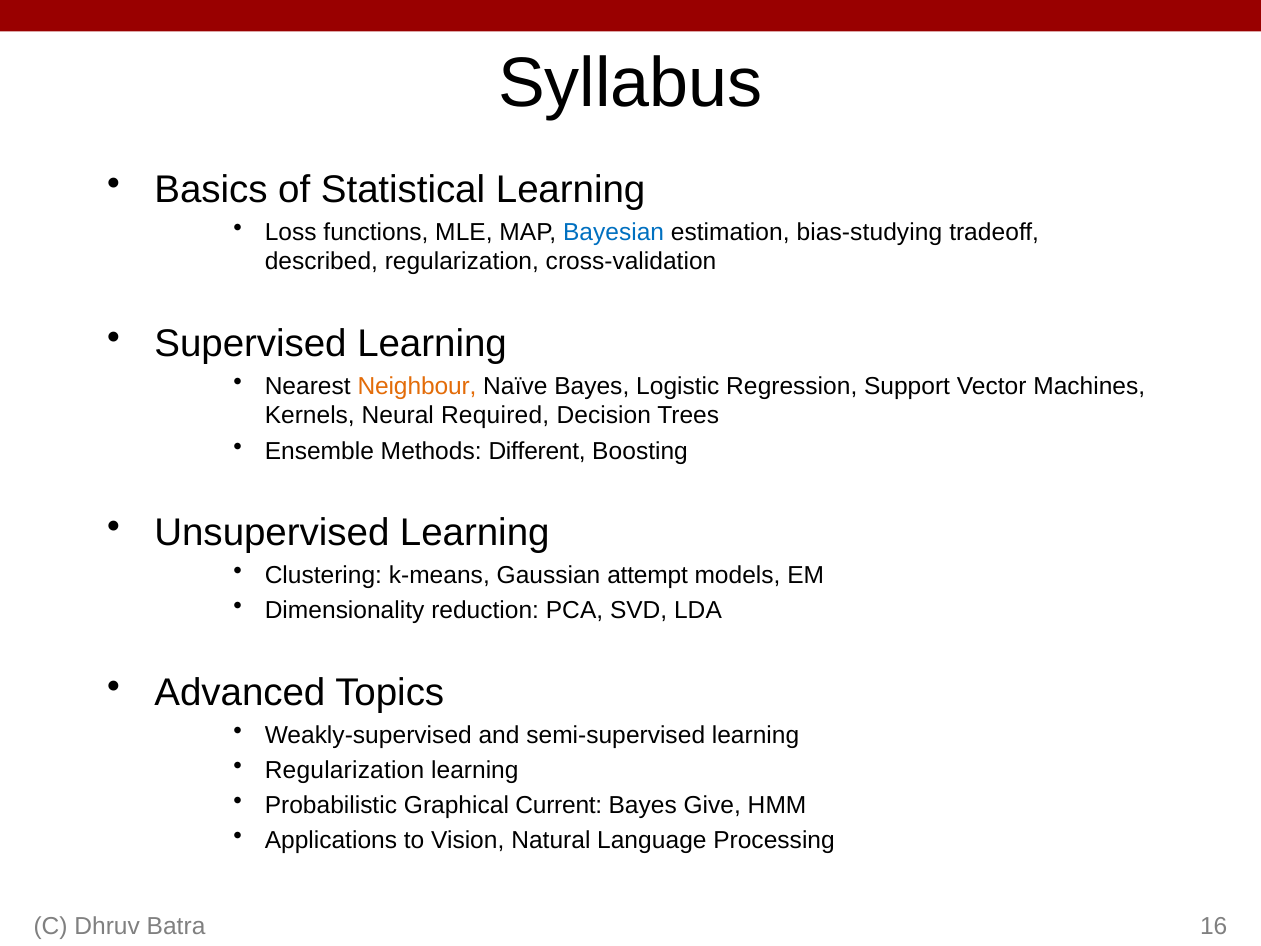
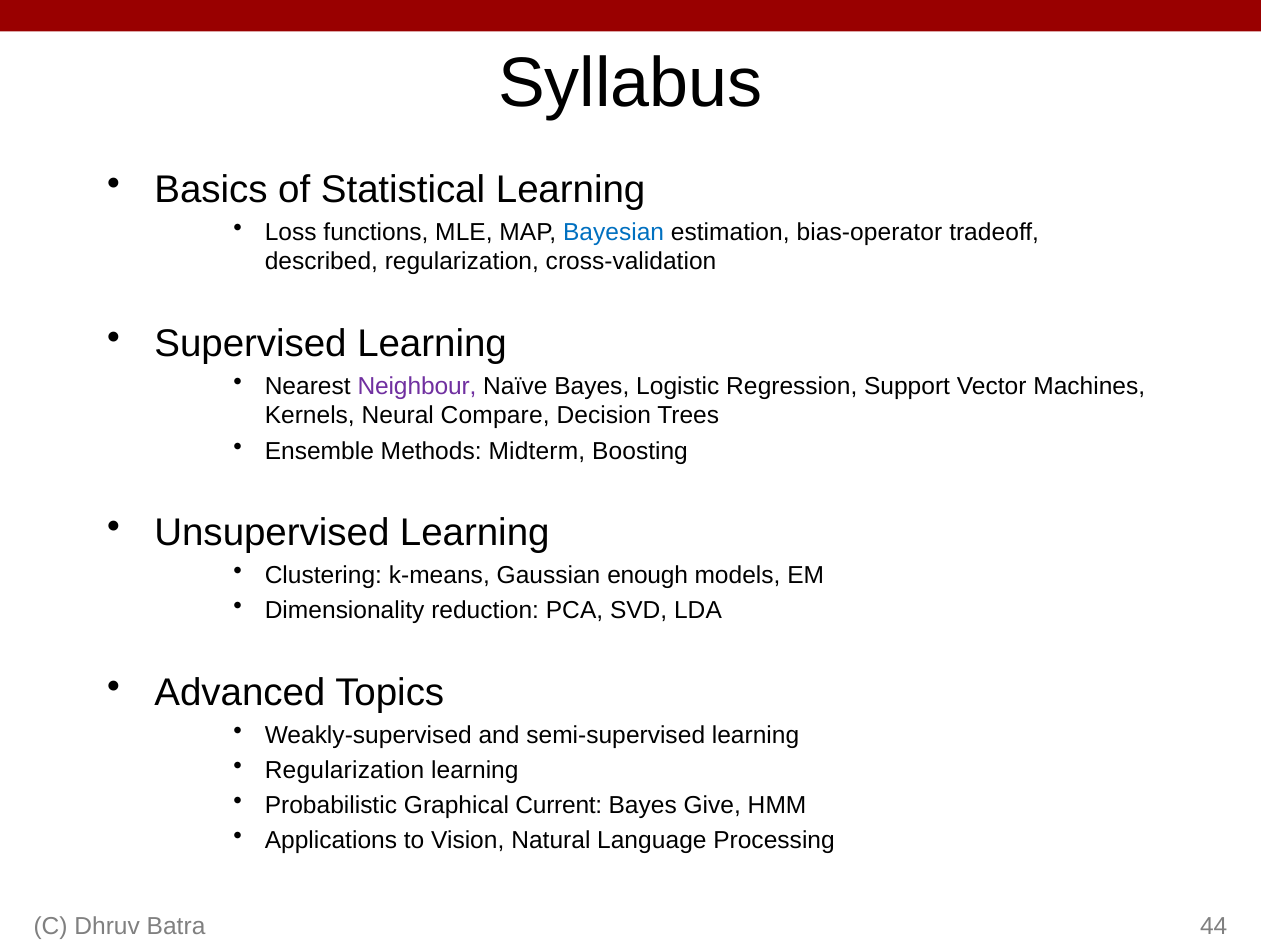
bias-studying: bias-studying -> bias-operator (869, 232)
Neighbour colour: orange -> purple (417, 386)
Required: Required -> Compare (495, 416)
Different: Different -> Midterm (537, 451)
attempt: attempt -> enough (648, 576)
16: 16 -> 44 (1214, 926)
